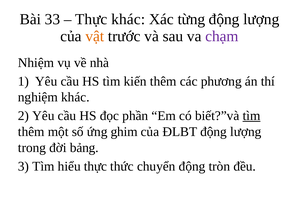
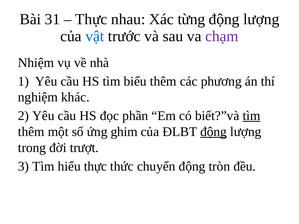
33: 33 -> 31 (52, 19)
Thực khác: khác -> nhau (128, 19)
vật colour: orange -> blue (95, 36)
kiến: kiến -> biểu (135, 81)
động underline: none -> present (214, 132)
bảng: bảng -> trượt (84, 148)
